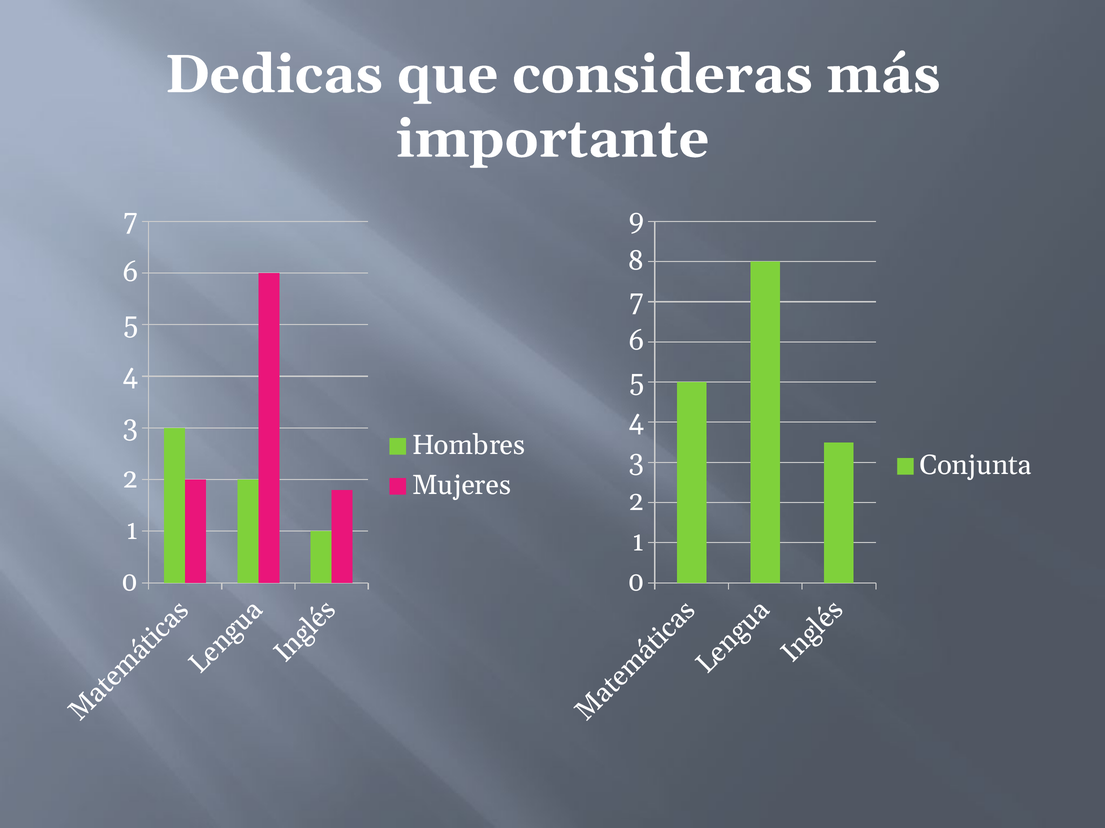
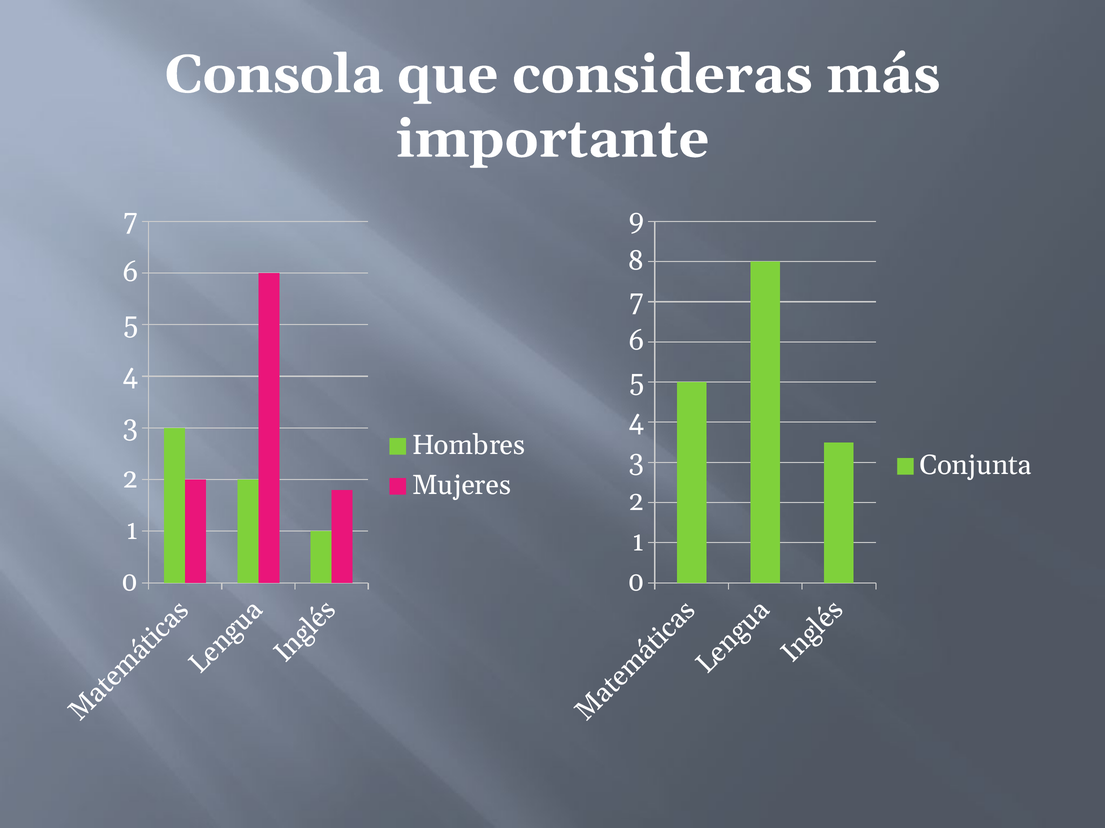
Dedicas: Dedicas -> Consola (274, 75)
